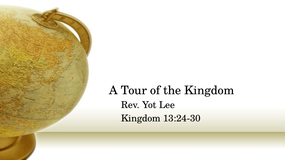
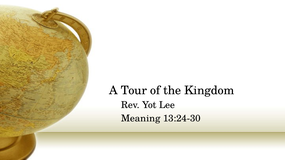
Kingdom: Kingdom -> Meaning (141, 119)
